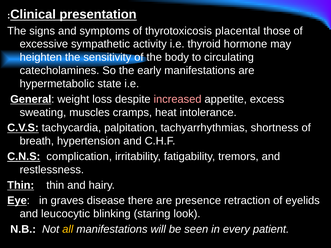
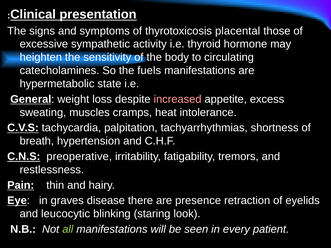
early: early -> fuels (149, 71)
complication: complication -> preoperative (79, 157)
Thin: Thin -> Pain (21, 185)
all colour: yellow -> light green (68, 229)
